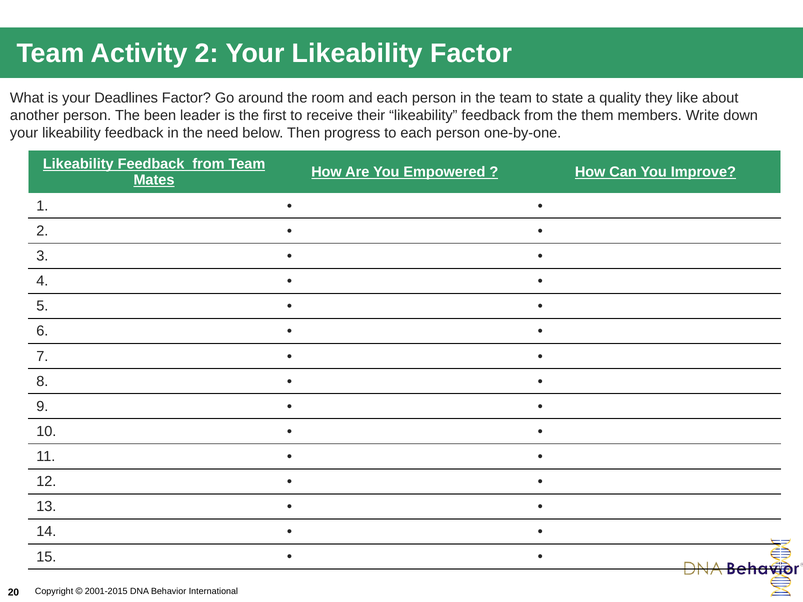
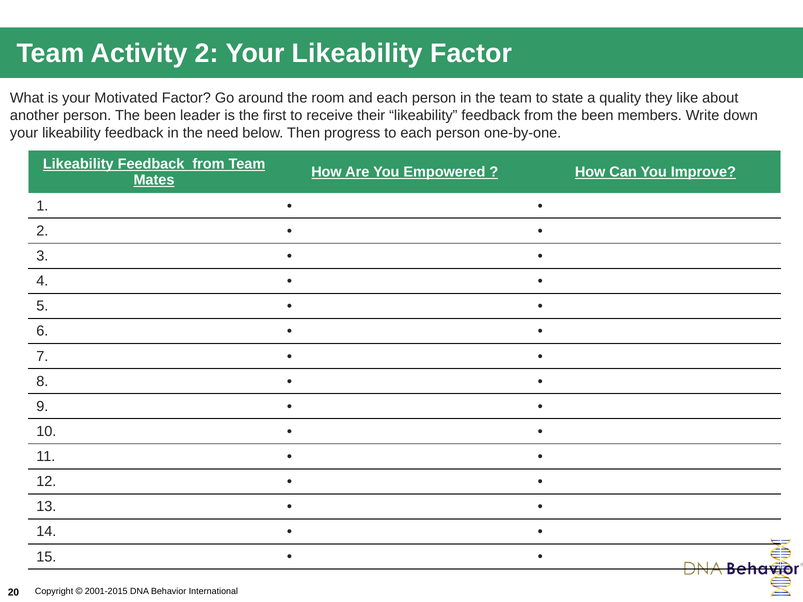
Deadlines: Deadlines -> Motivated (126, 98)
from the them: them -> been (597, 116)
